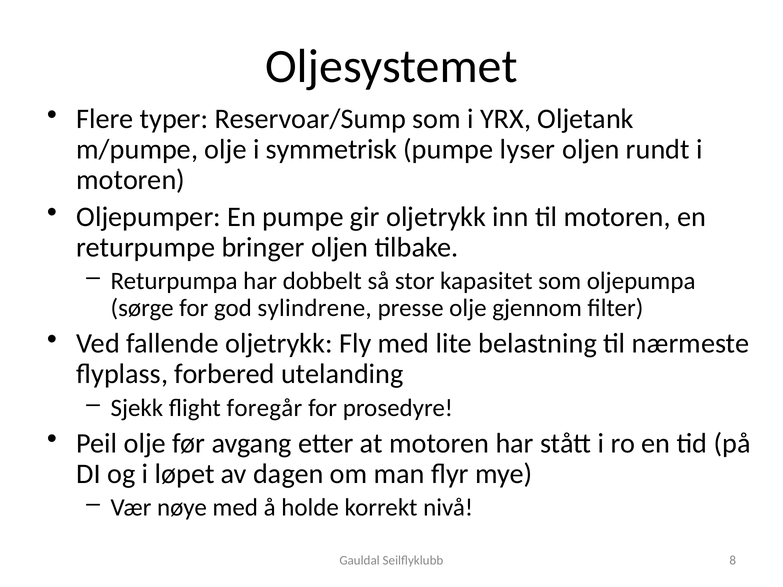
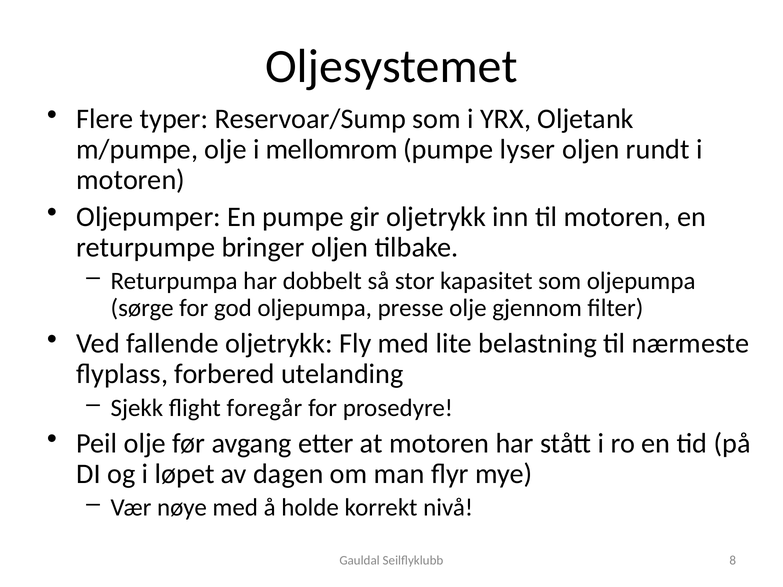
symmetrisk: symmetrisk -> mellomrom (332, 150)
god sylindrene: sylindrene -> oljepumpa (315, 308)
